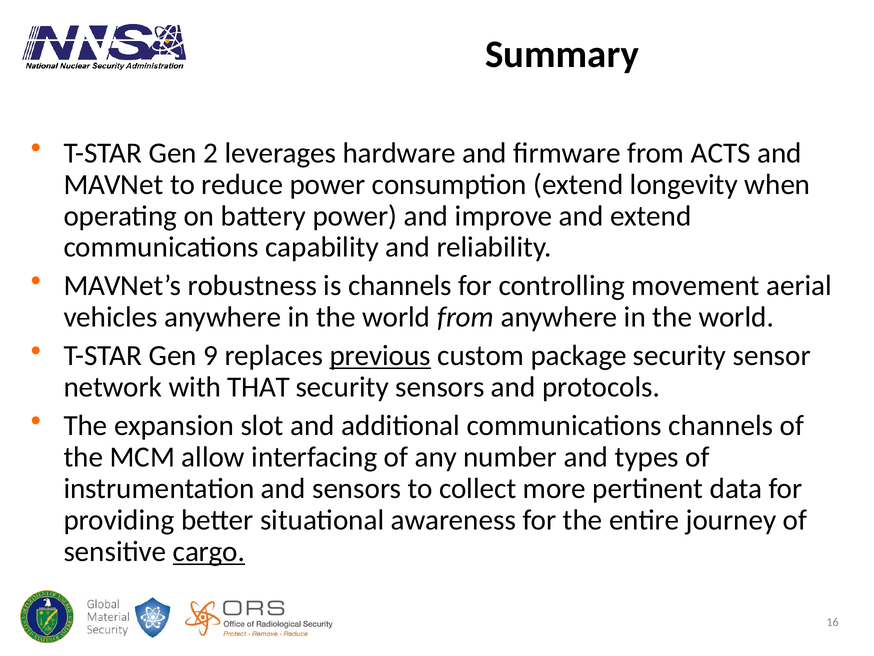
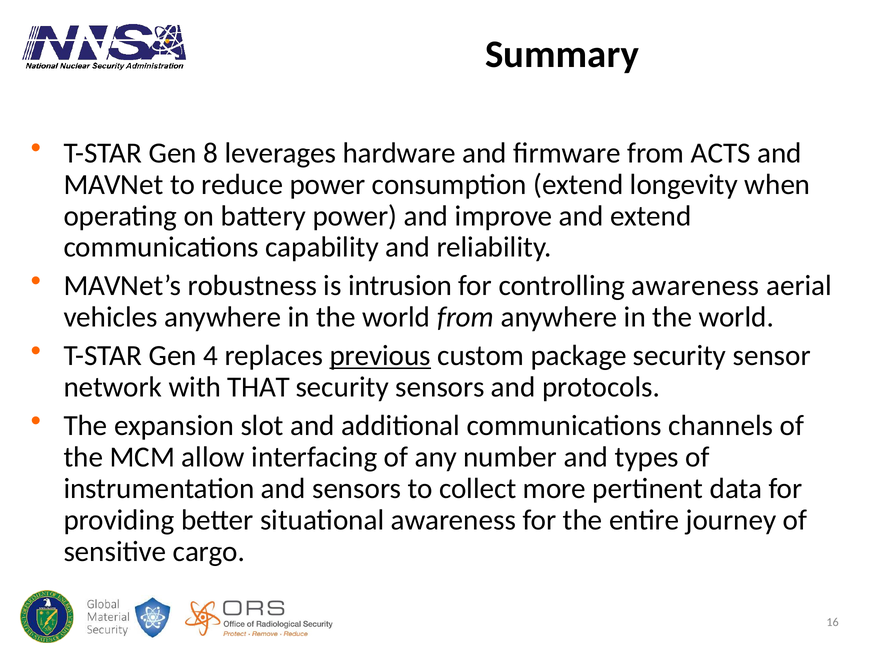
2: 2 -> 8 (211, 153)
is channels: channels -> intrusion (400, 286)
controlling movement: movement -> awareness (695, 286)
9: 9 -> 4 (211, 356)
cargo underline: present -> none (209, 551)
